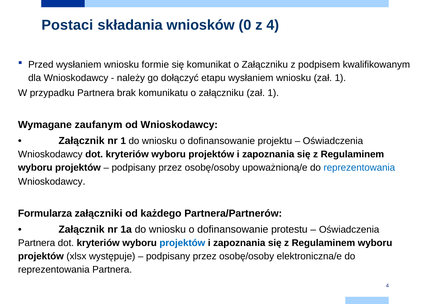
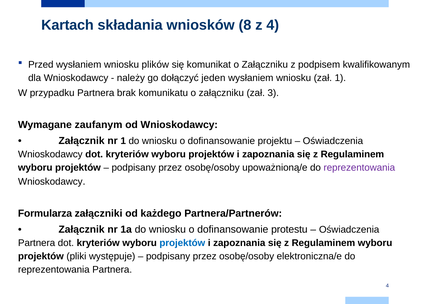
Postaci: Postaci -> Kartach (67, 25)
0: 0 -> 8 (245, 25)
formie: formie -> plików (155, 65)
etapu: etapu -> jeden (213, 78)
załączniku zał 1: 1 -> 3 (273, 93)
reprezentowania colour: blue -> purple (359, 168)
xlsx: xlsx -> pliki (76, 256)
